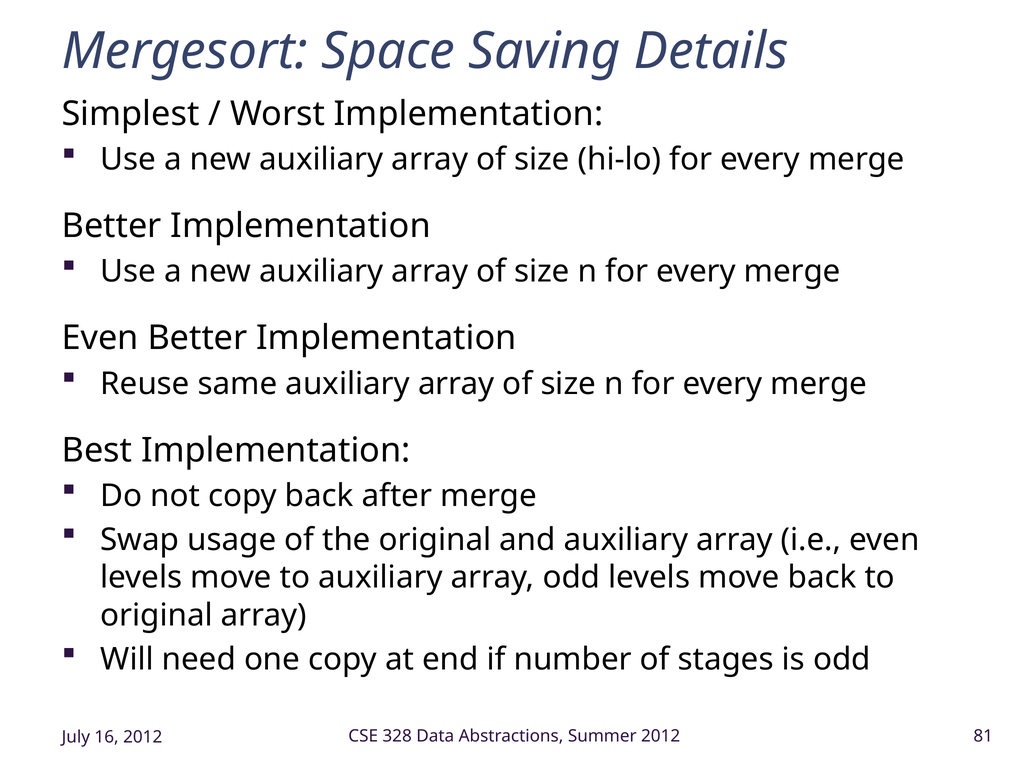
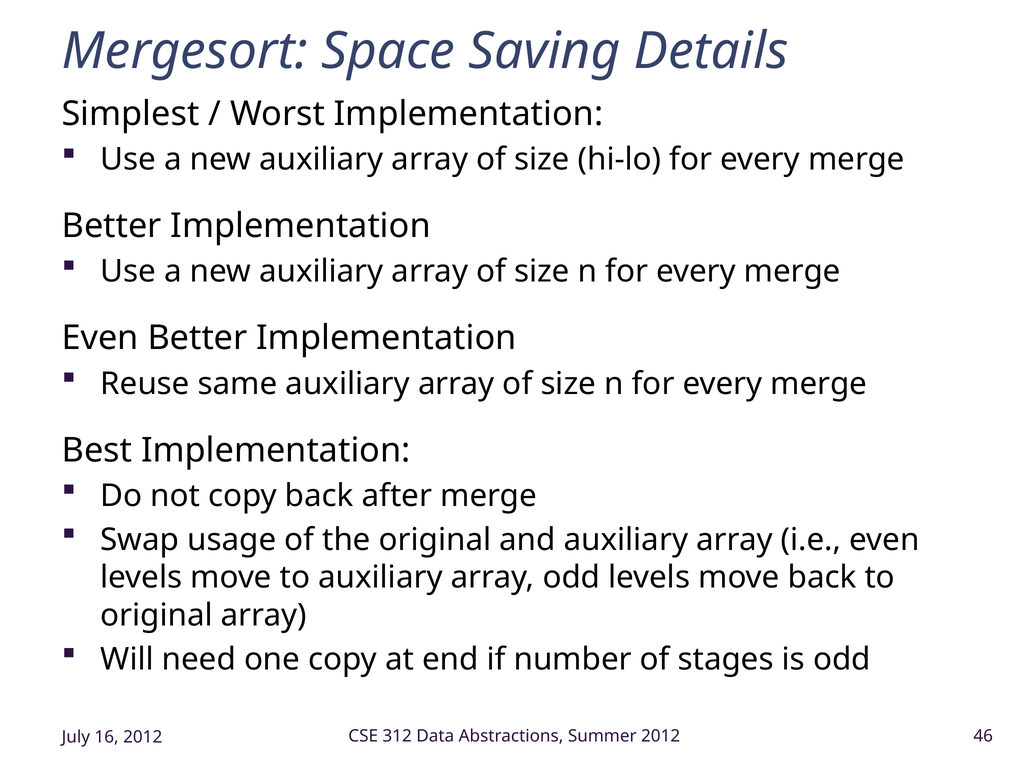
328: 328 -> 312 (397, 736)
81: 81 -> 46 (983, 736)
